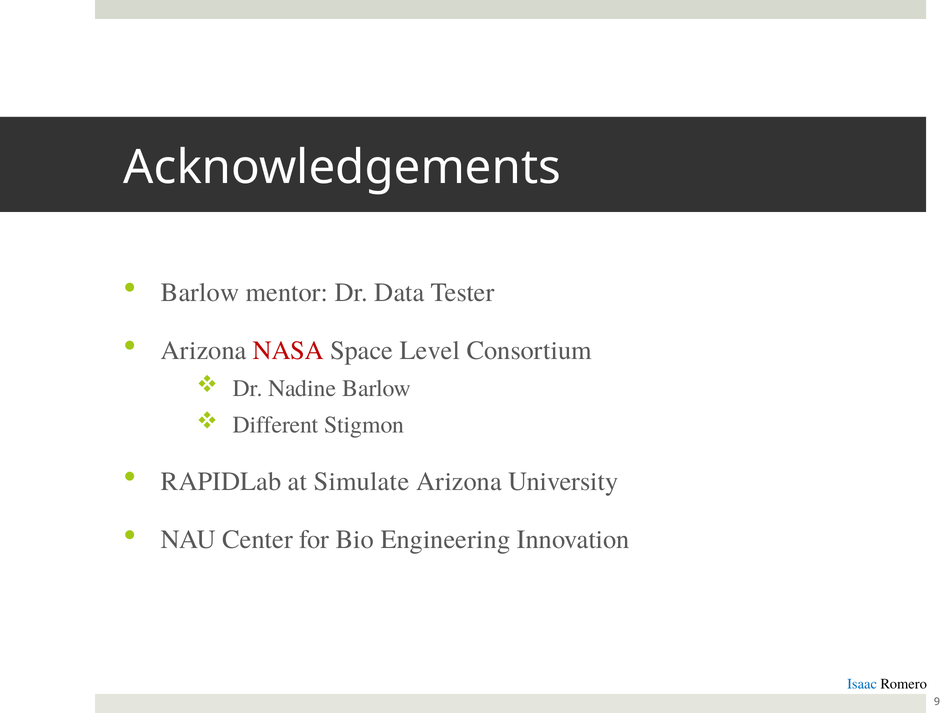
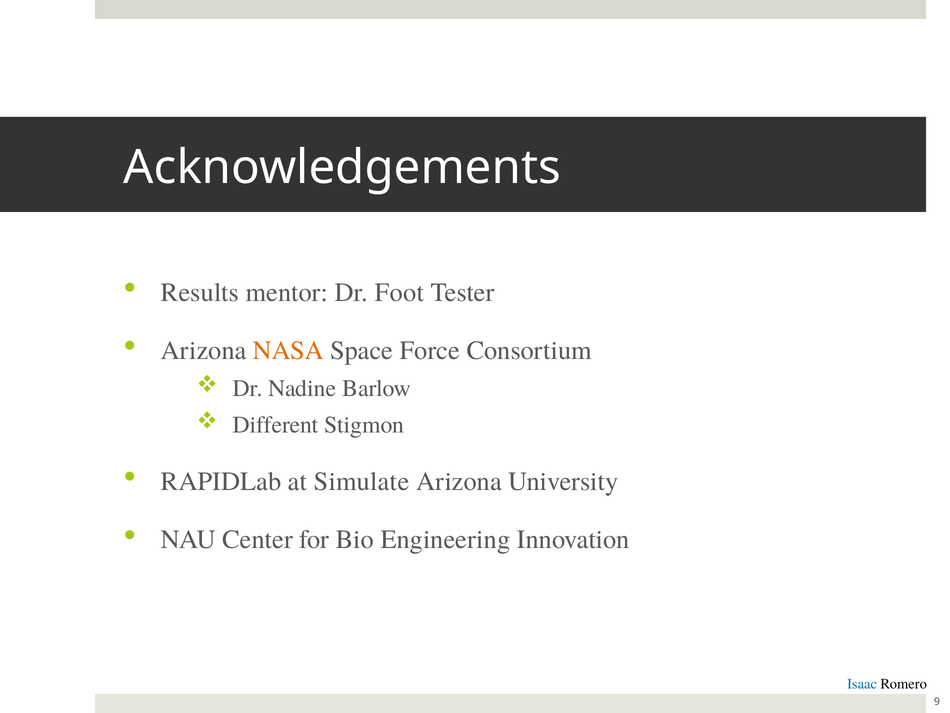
Barlow: Barlow -> Results (200, 292)
Data: Data -> Foot (399, 292)
NASA colour: red -> orange (288, 350)
Level: Level -> Force (430, 350)
